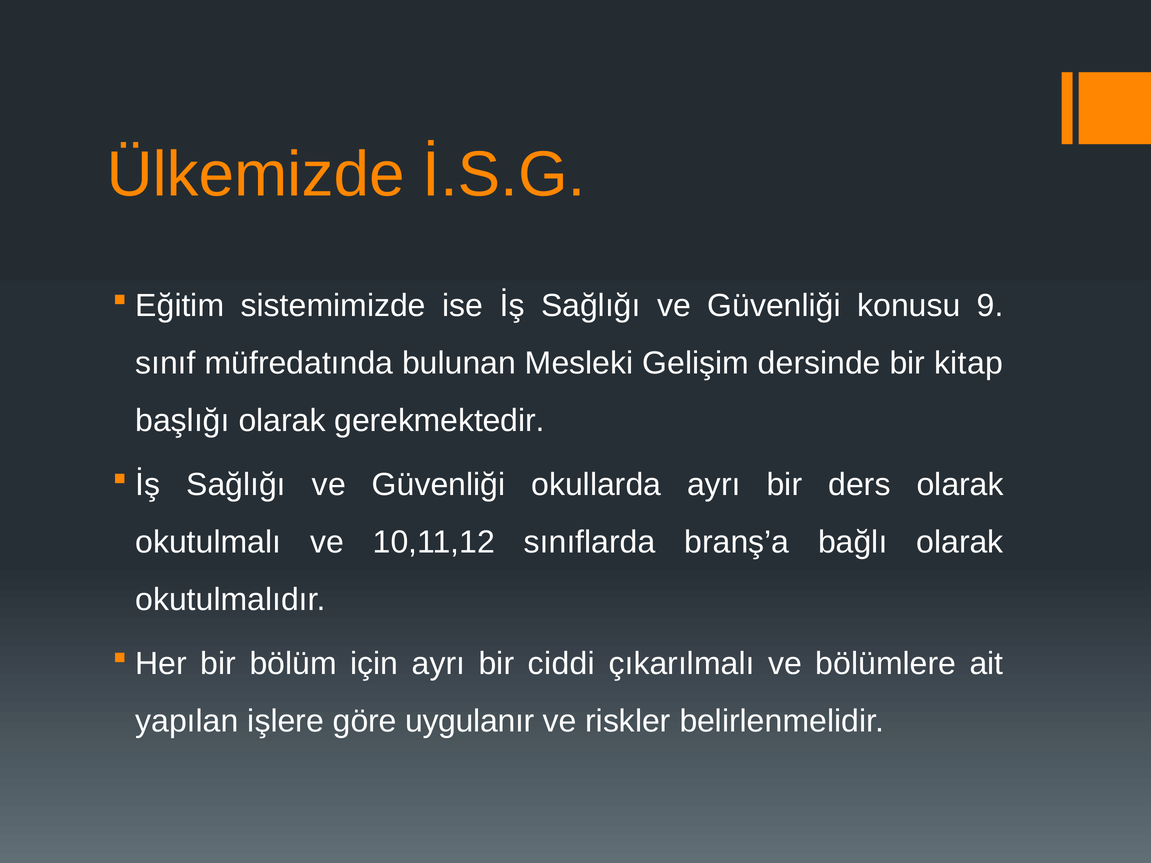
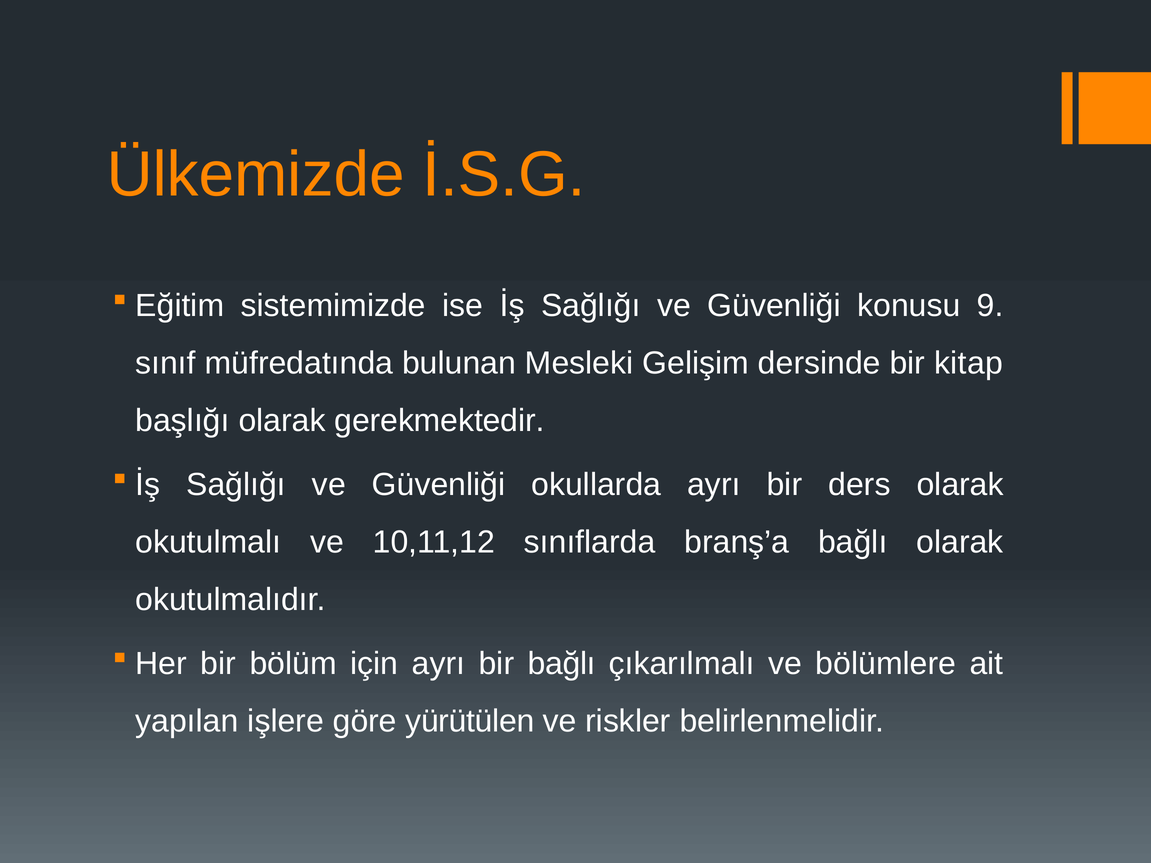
bir ciddi: ciddi -> bağlı (562, 664)
uygulanır: uygulanır -> yürütülen (470, 721)
